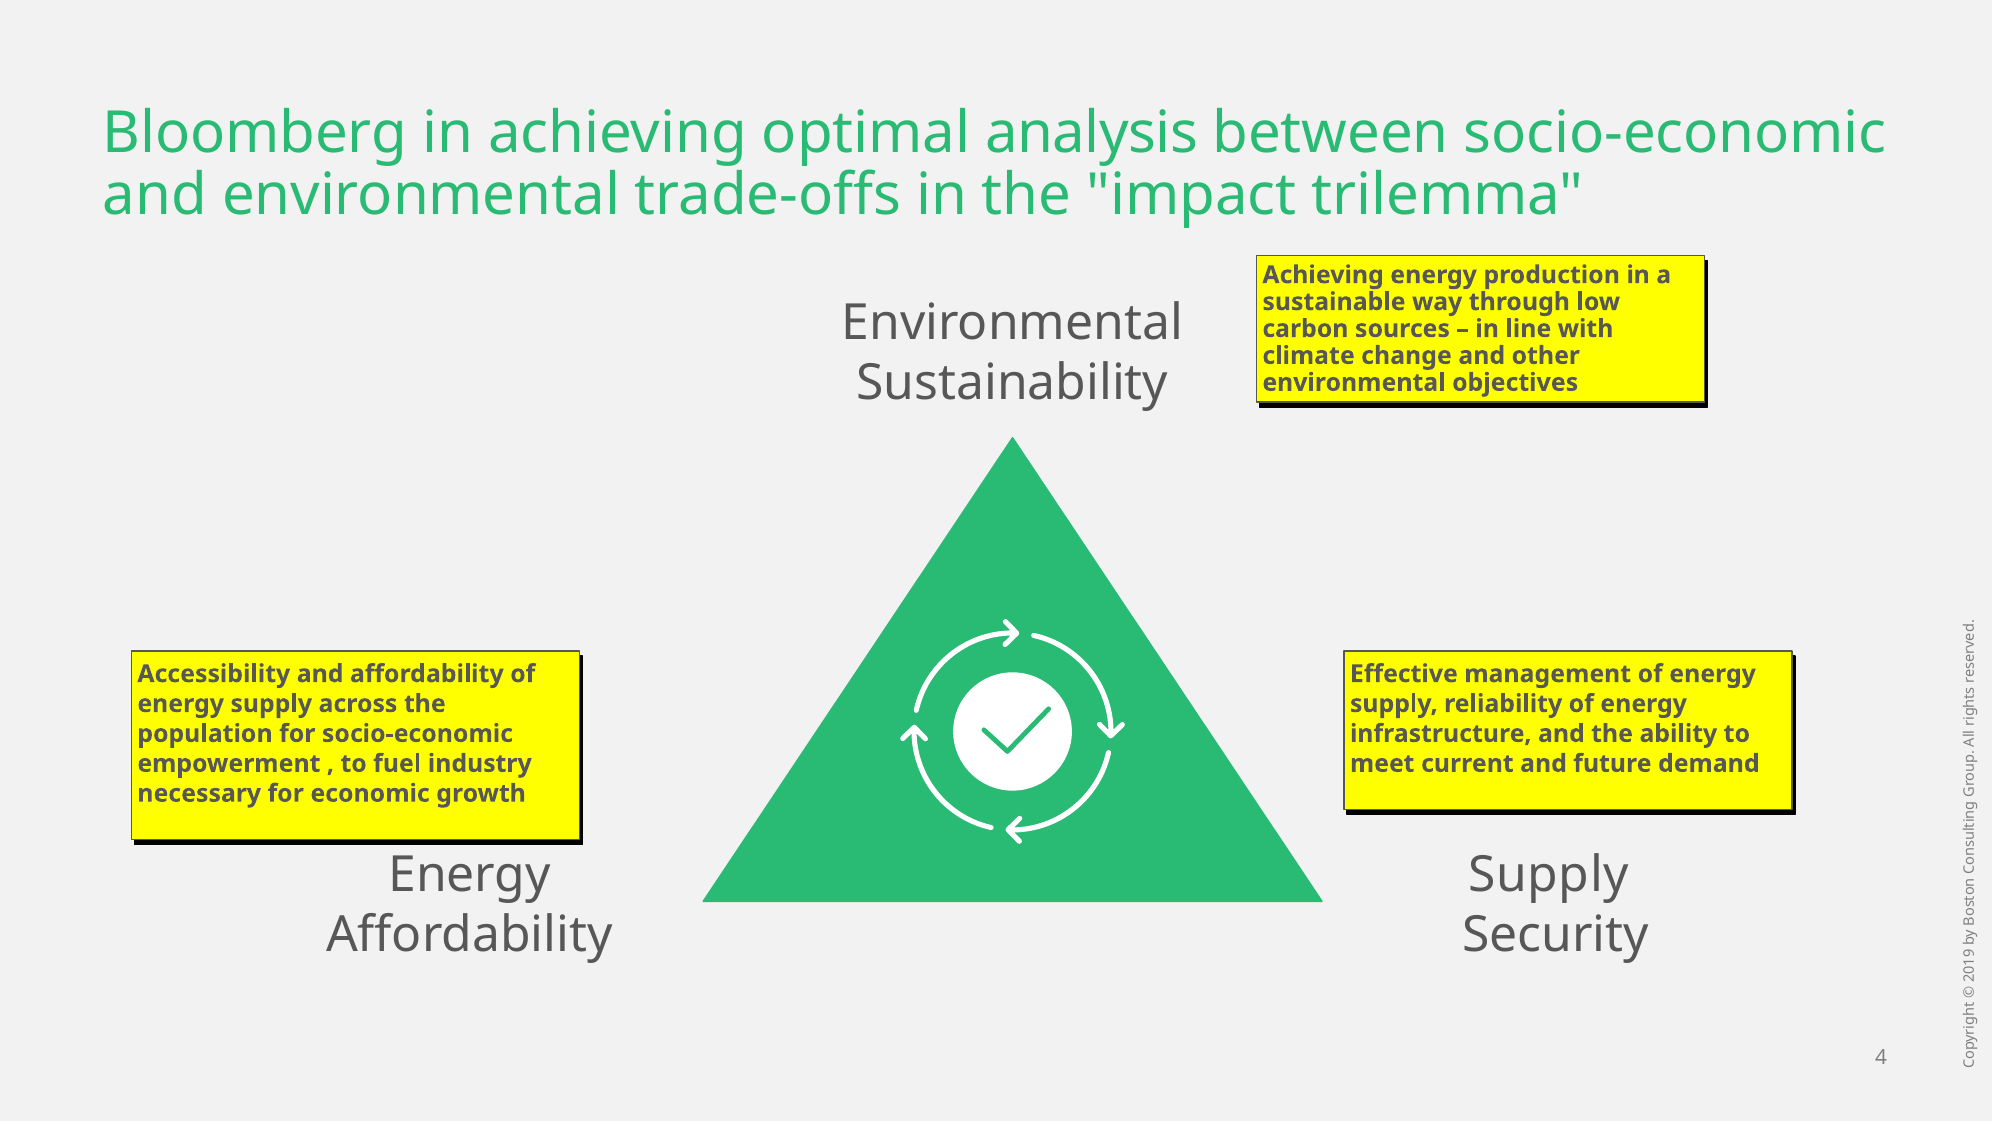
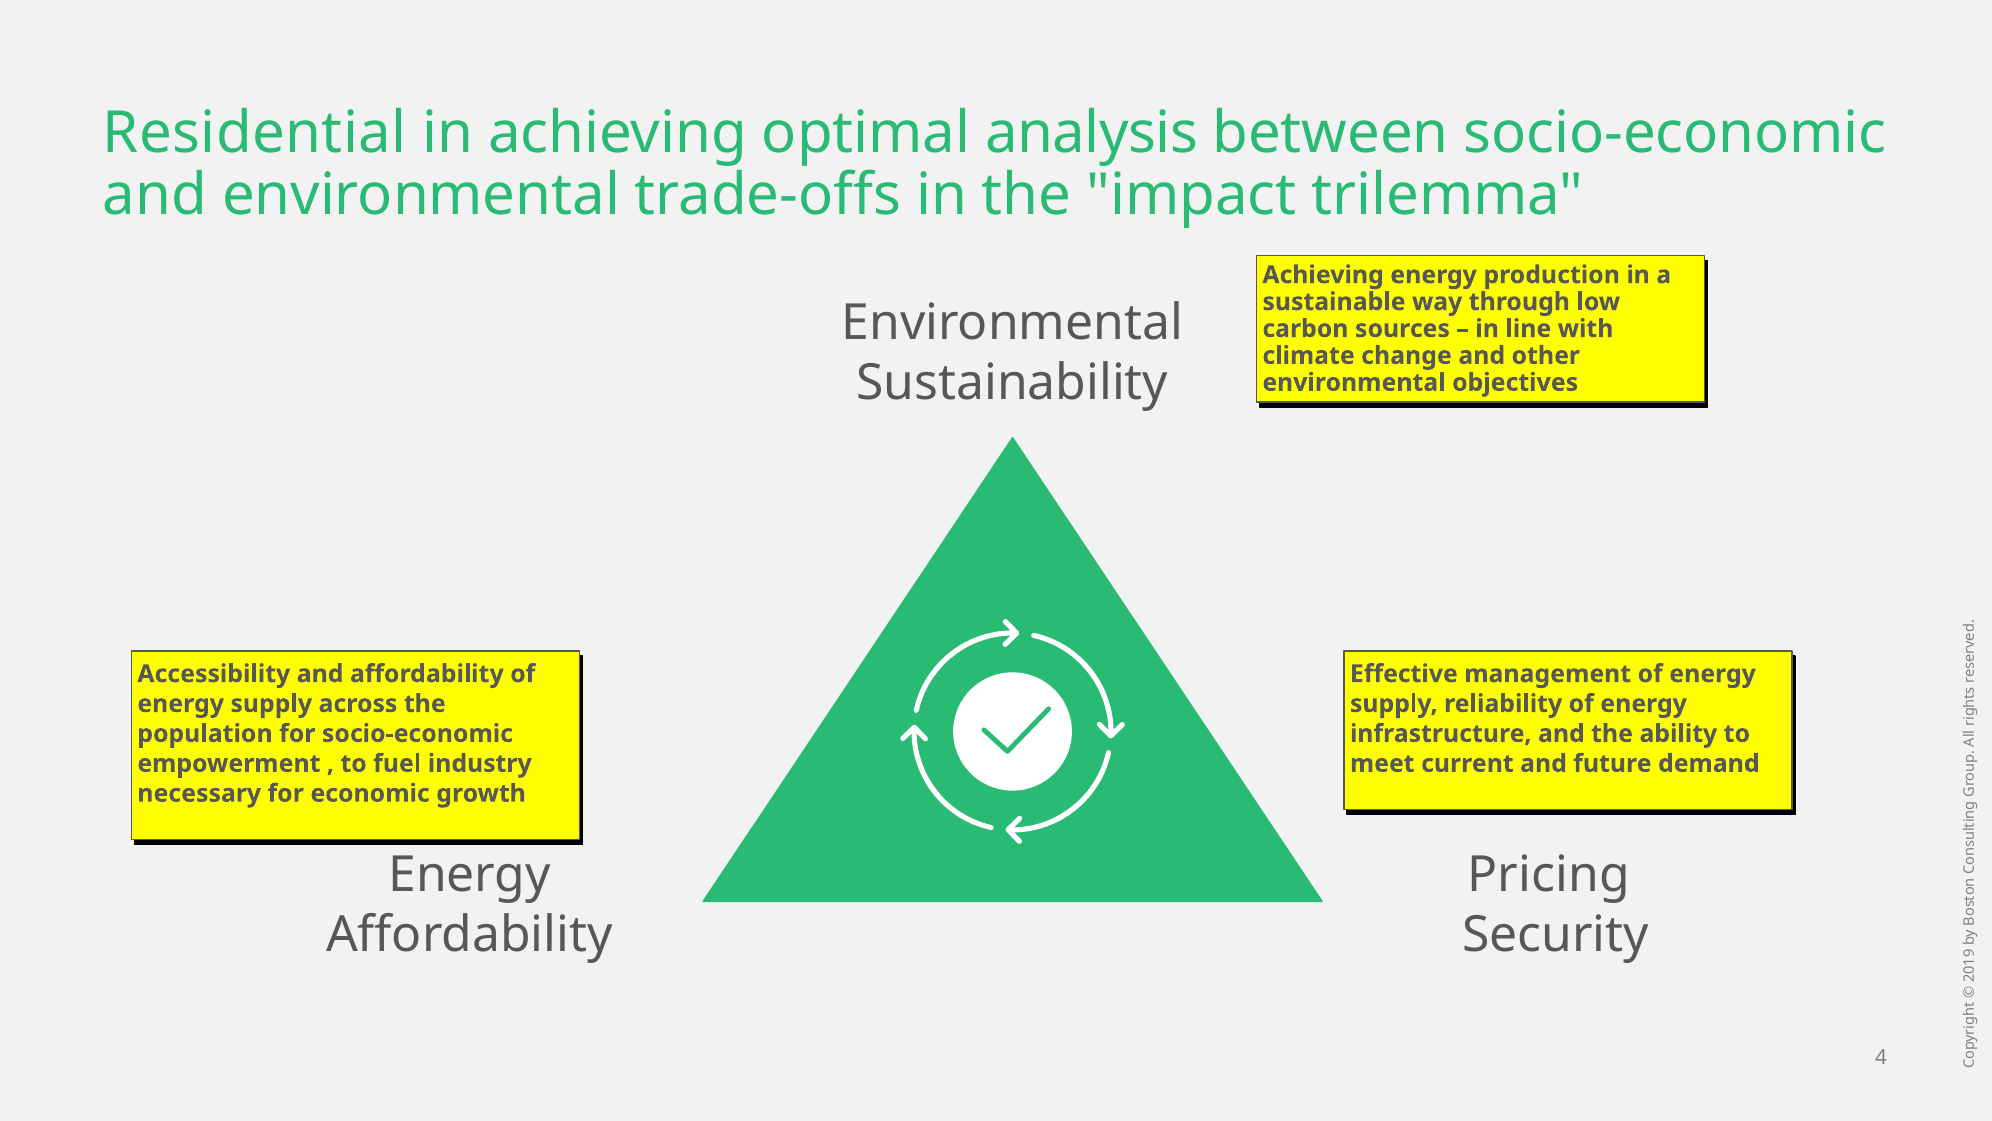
Bloomberg: Bloomberg -> Residential (255, 133)
Supply: Supply -> Pricing (1549, 874)
